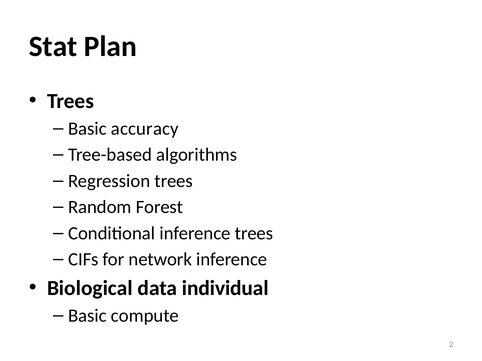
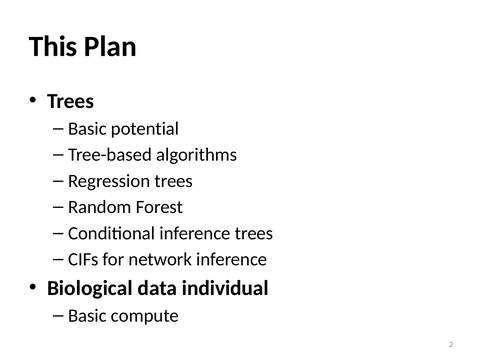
Stat: Stat -> This (53, 47)
accuracy: accuracy -> potential (145, 129)
